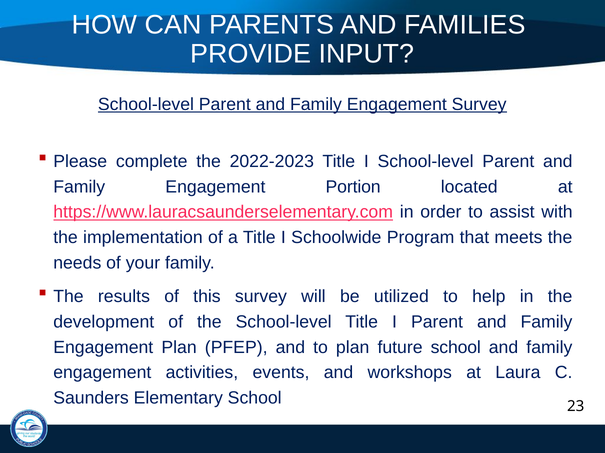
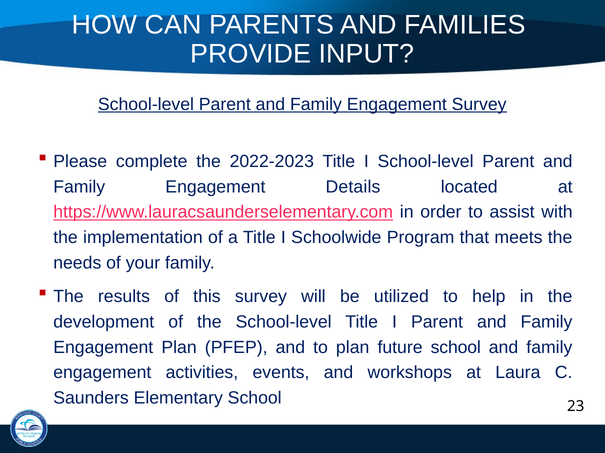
Portion: Portion -> Details (353, 187)
